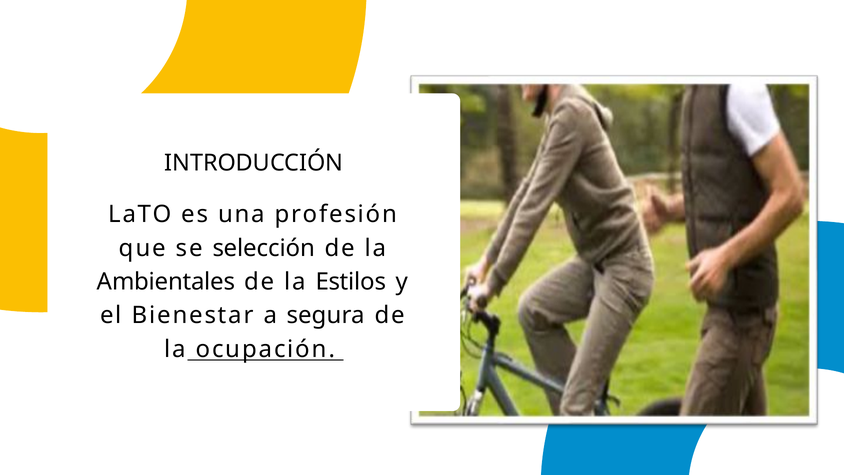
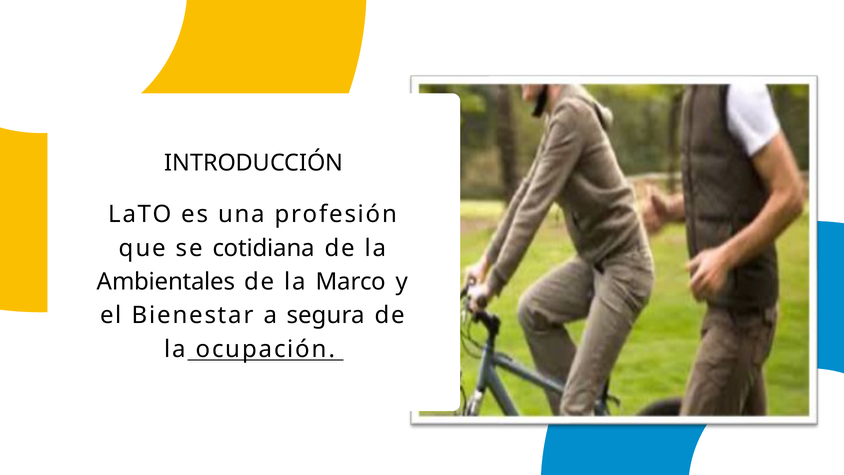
selección: selección -> cotidiana (264, 248)
Estilos: Estilos -> Marco (351, 282)
